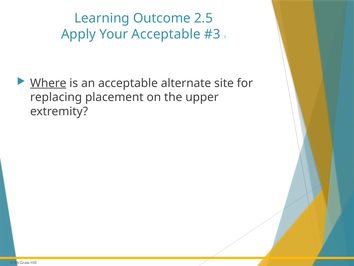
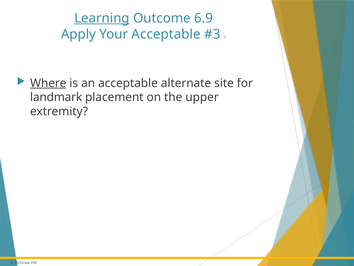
Learning underline: none -> present (102, 18)
2.5: 2.5 -> 6.9 (203, 18)
replacing: replacing -> landmark (56, 97)
